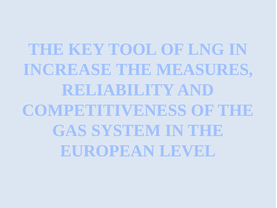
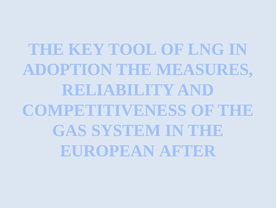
INCREASE: INCREASE -> ADOPTION (68, 70)
LEVEL: LEVEL -> AFTER (188, 151)
